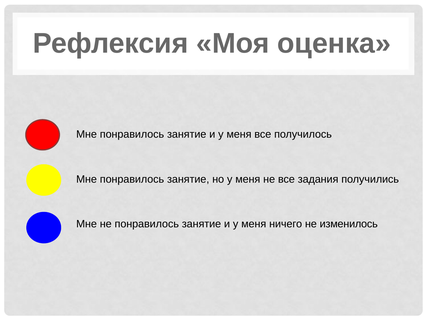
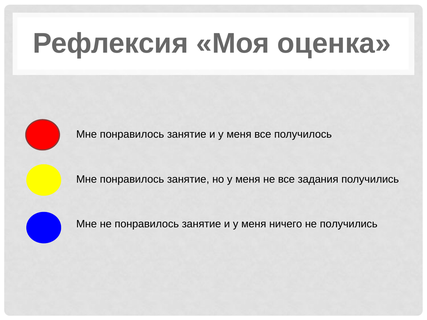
не изменилось: изменилось -> получились (349, 224)
